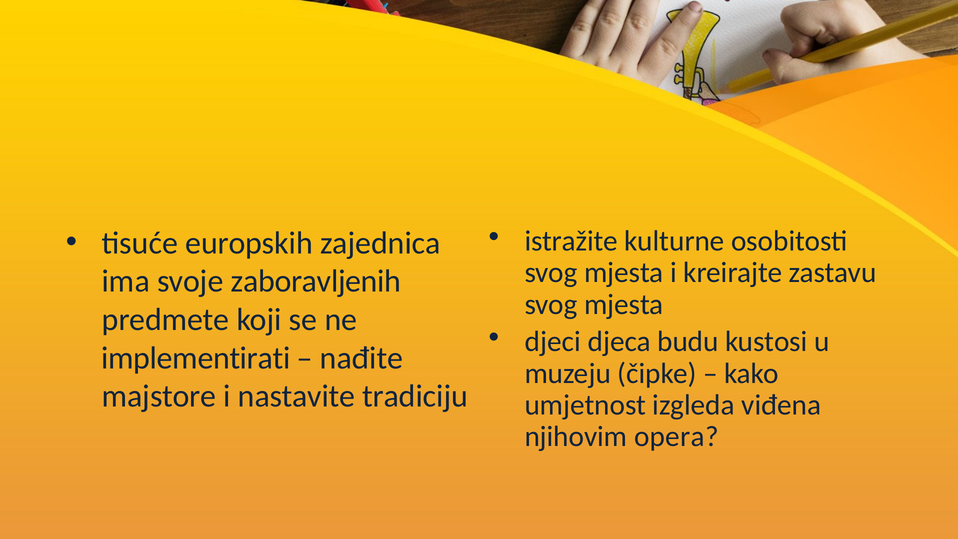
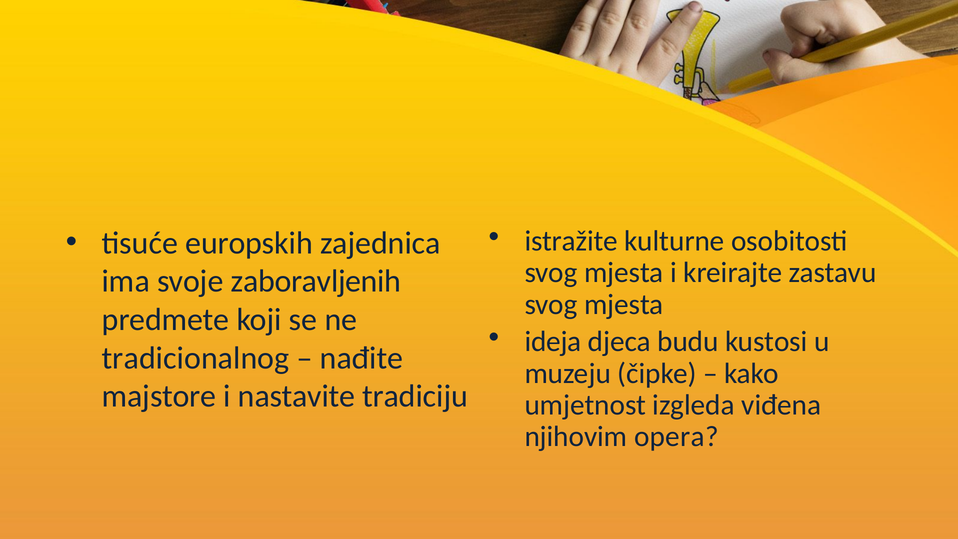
djeci: djeci -> ideja (553, 342)
implementirati: implementirati -> tradicionalnog (196, 358)
